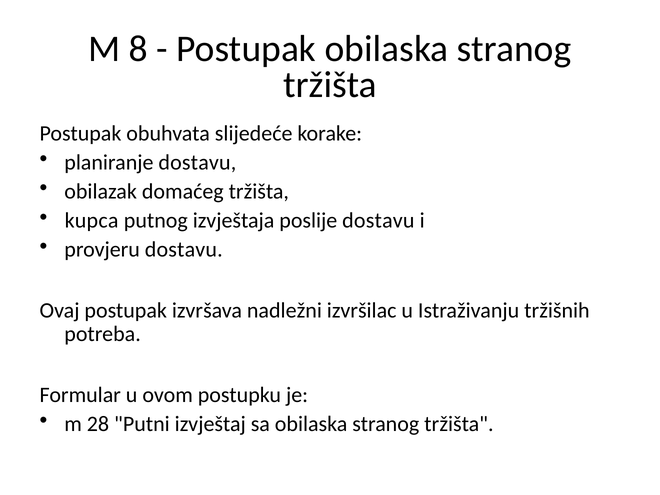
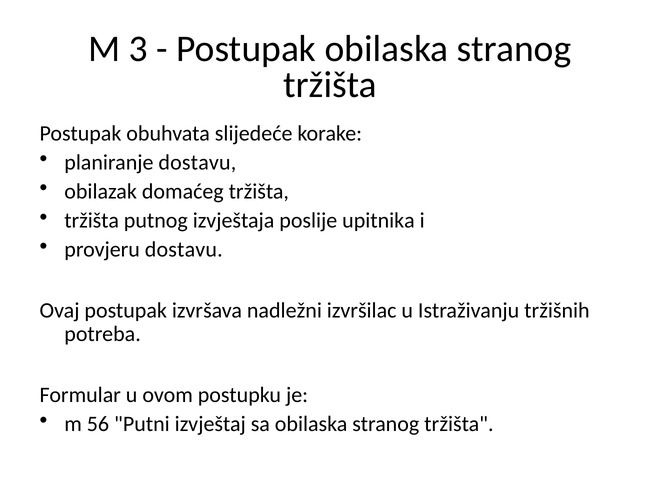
8: 8 -> 3 (138, 49)
kupca: kupca -> tržišta (92, 221)
poslije dostavu: dostavu -> upitnika (378, 221)
28: 28 -> 56 (98, 424)
